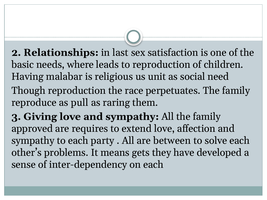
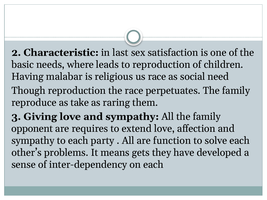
Relationships: Relationships -> Characteristic (61, 53)
us unit: unit -> race (157, 77)
pull: pull -> take (80, 103)
approved: approved -> opponent (32, 129)
between: between -> function (172, 141)
